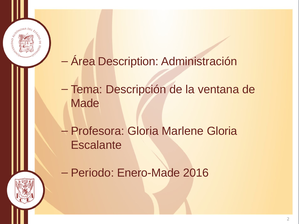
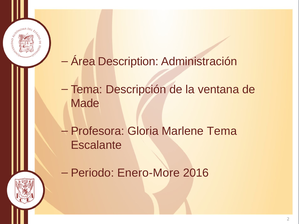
Marlene Gloria: Gloria -> Tema (222, 131)
Enero-Made: Enero-Made -> Enero-More (148, 173)
